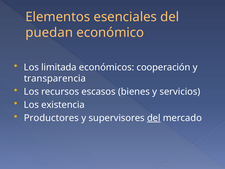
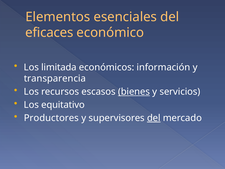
puedan: puedan -> eficaces (49, 33)
cooperación: cooperación -> información (163, 67)
bienes underline: none -> present (134, 92)
existencia: existencia -> equitativo (63, 105)
